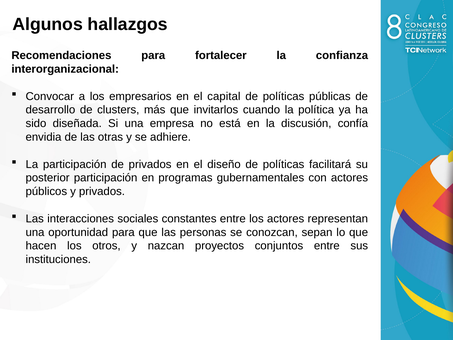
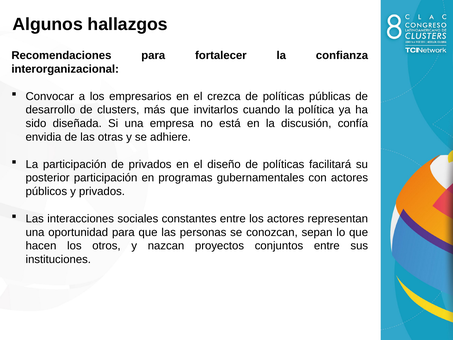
capital: capital -> crezca (224, 96)
